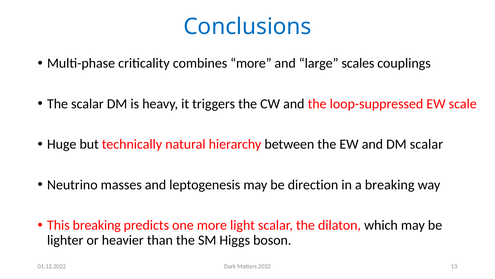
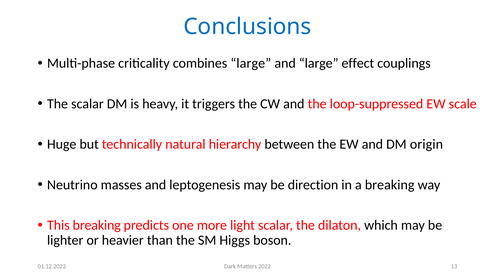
combines more: more -> large (251, 63)
scales: scales -> effect (358, 63)
DM scalar: scalar -> origin (426, 144)
